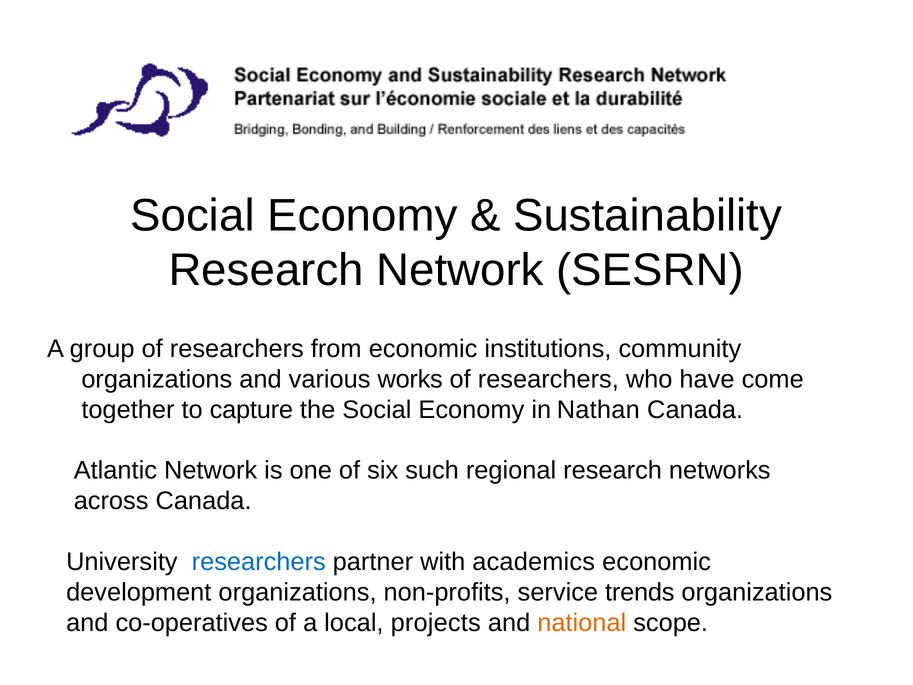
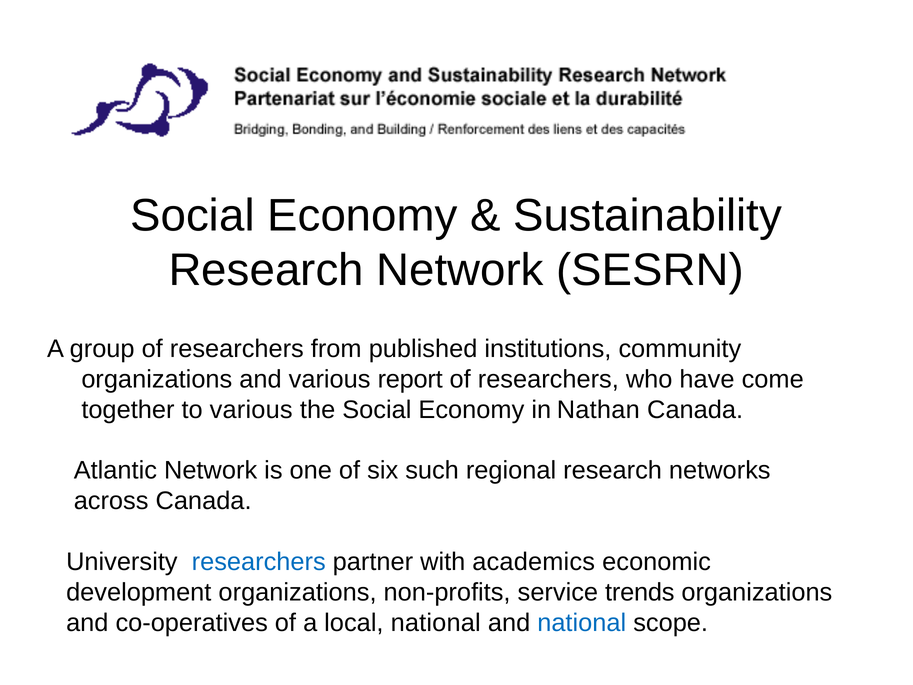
from economic: economic -> published (423, 349)
works: works -> report (410, 379)
to capture: capture -> various (251, 410)
local projects: projects -> national (436, 623)
national colour: orange -> blue (582, 623)
